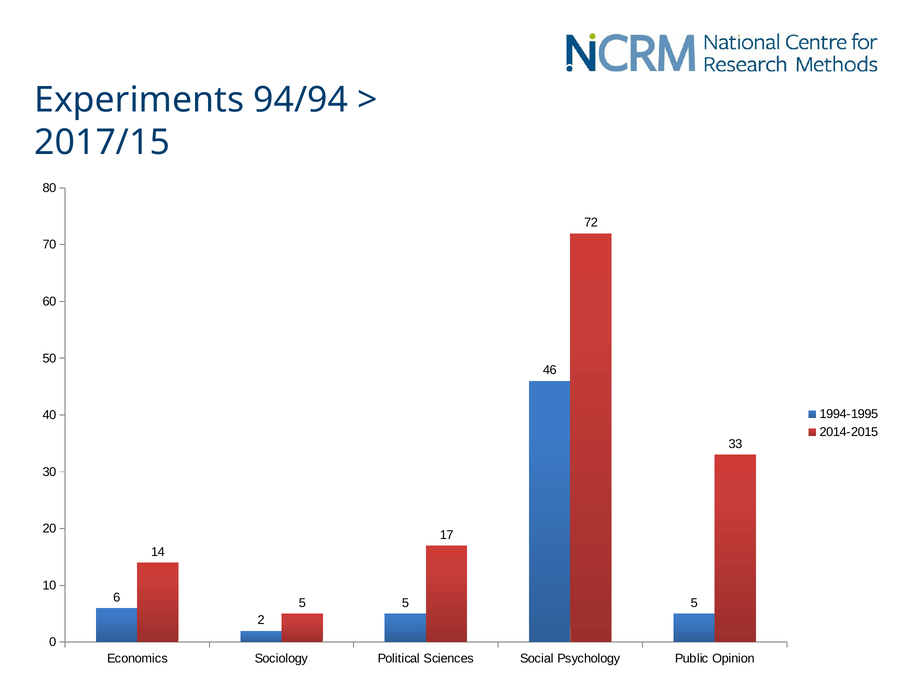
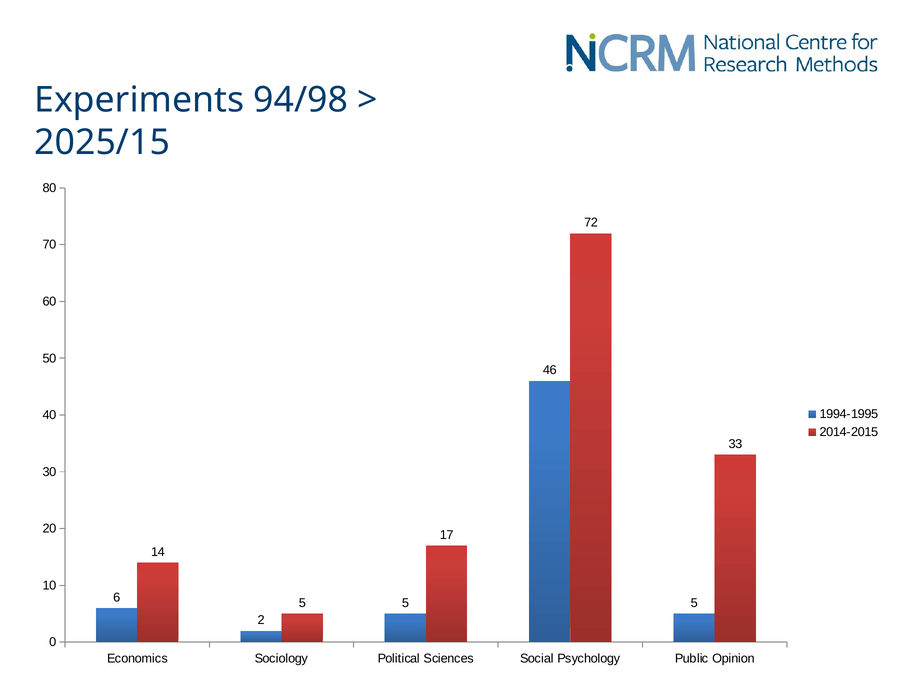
94/94: 94/94 -> 94/98 (301, 100)
2017/15: 2017/15 -> 2025/15 (102, 143)
